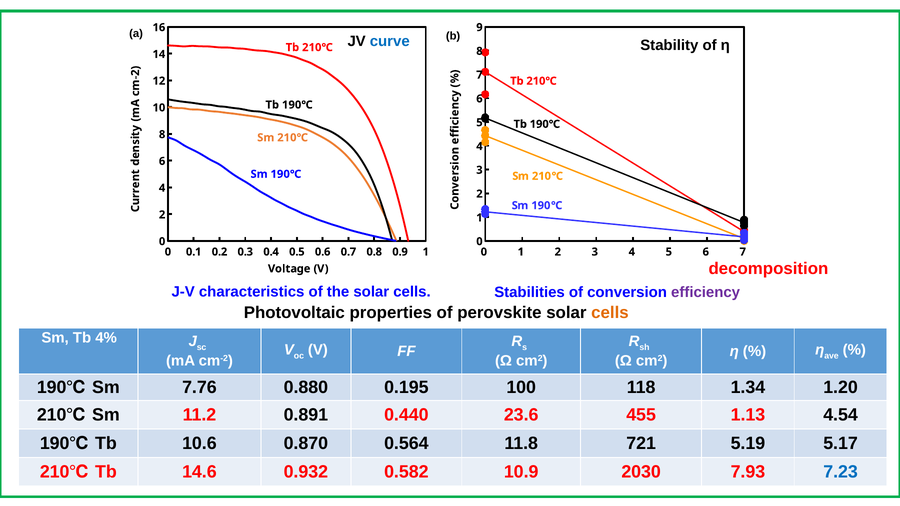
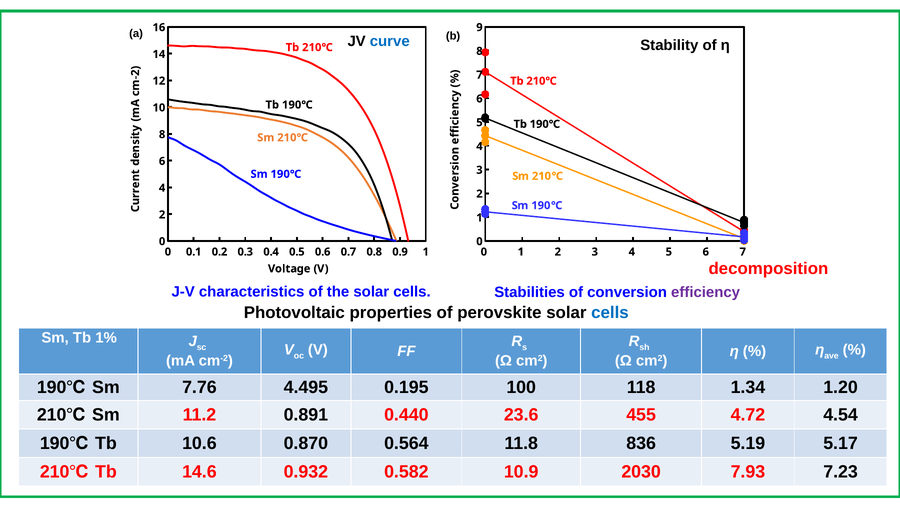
cells colour: orange -> blue (610, 313)
4%: 4% -> 1% (106, 338)
0.880: 0.880 -> 4.495 (306, 388)
1.13: 1.13 -> 4.72 (748, 415)
721: 721 -> 836 (641, 444)
7.23 colour: blue -> black (841, 472)
